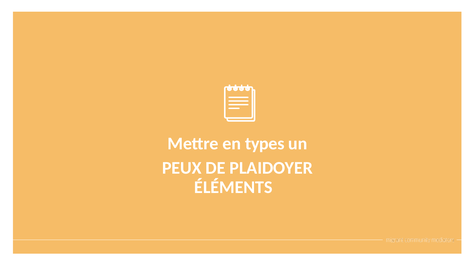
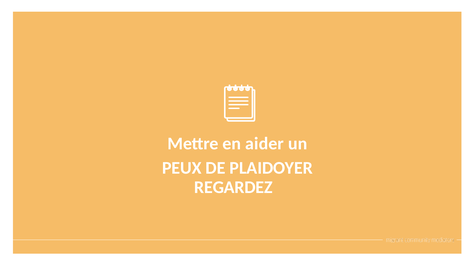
types: types -> aider (265, 144)
ÉLÉMENTS: ÉLÉMENTS -> REGARDEZ (234, 187)
